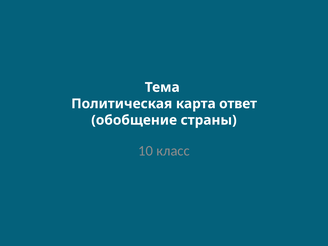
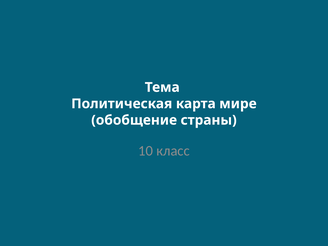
ответ: ответ -> мире (238, 104)
